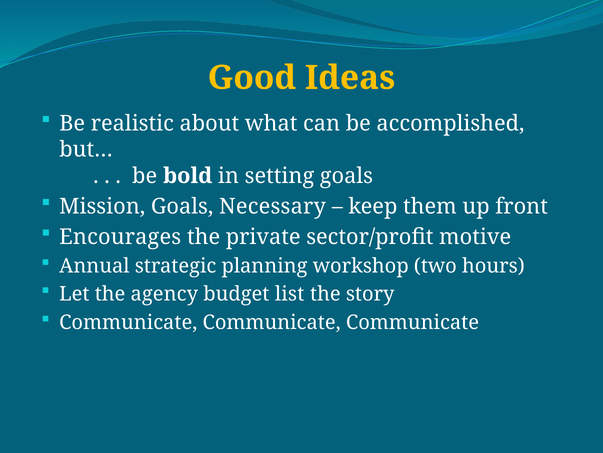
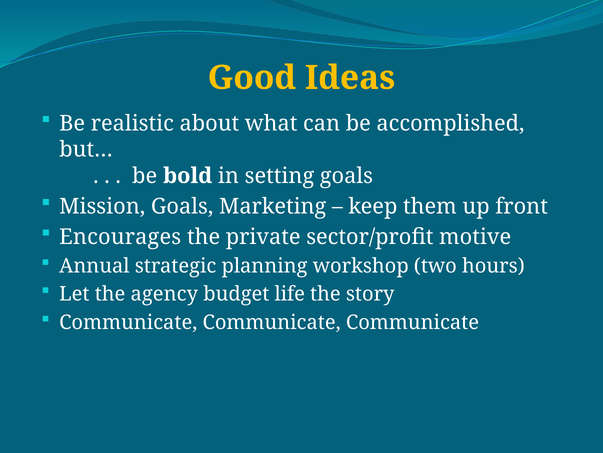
Necessary: Necessary -> Marketing (273, 206)
list: list -> life (290, 294)
